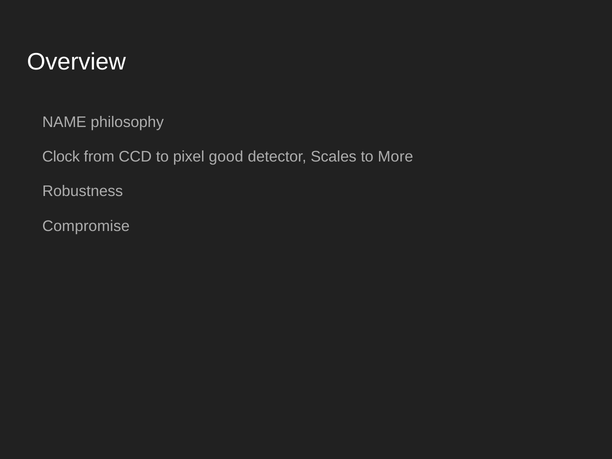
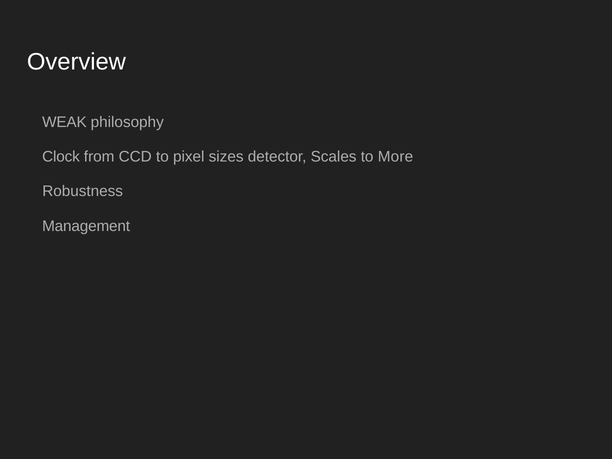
NAME: NAME -> WEAK (64, 122)
good: good -> sizes (226, 157)
Compromise: Compromise -> Management (86, 226)
